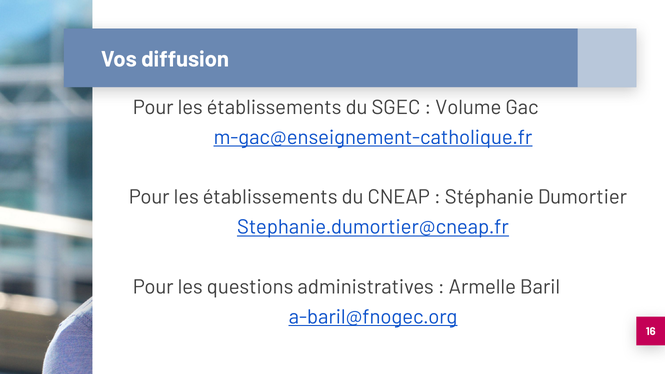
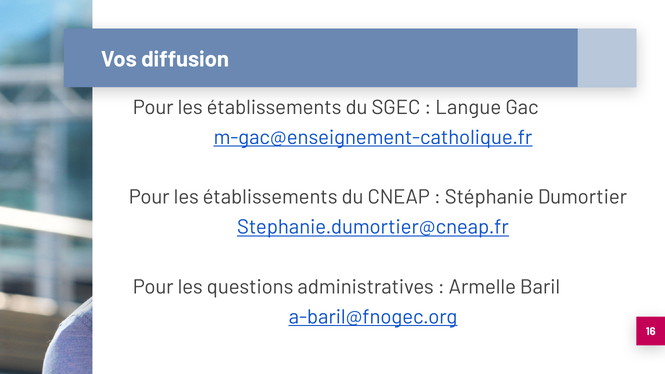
Volume: Volume -> Langue (468, 108)
